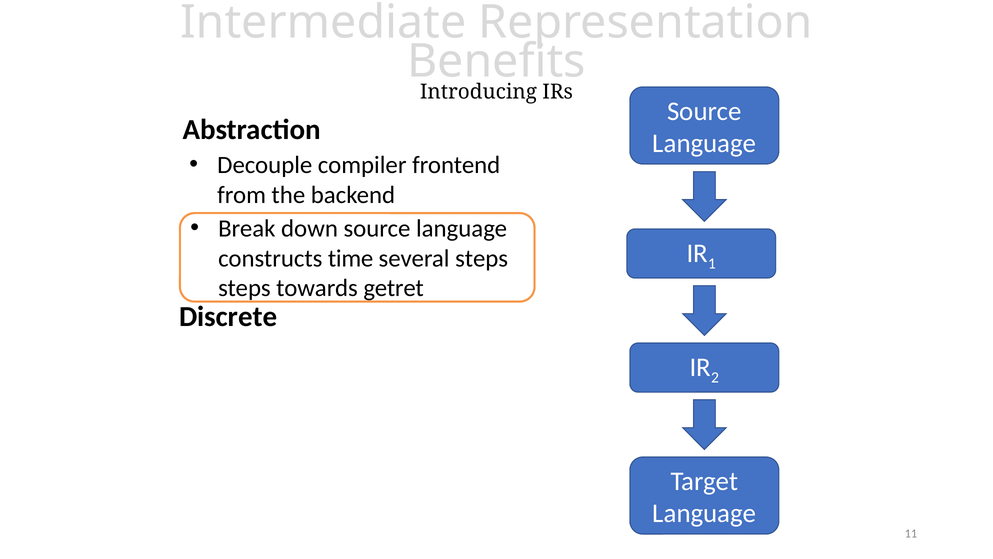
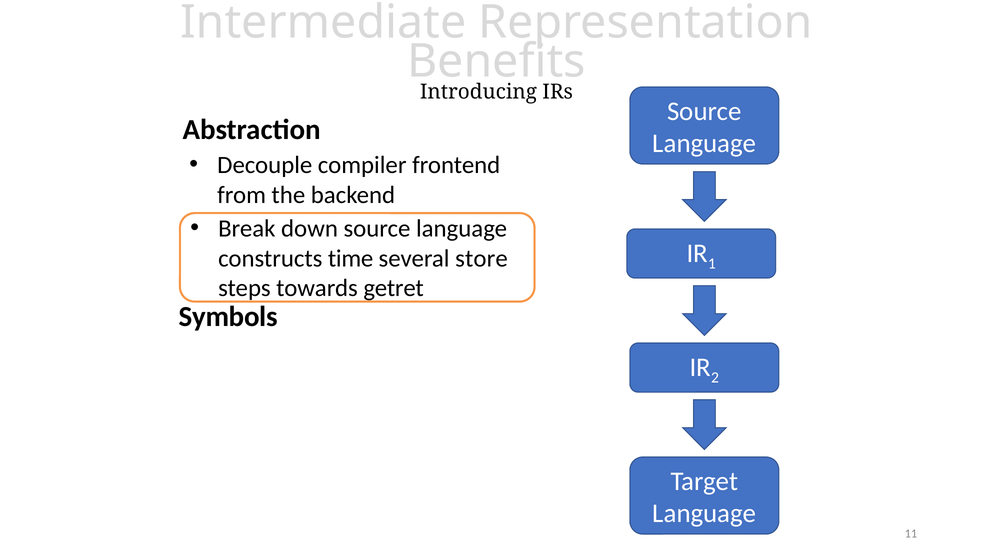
several steps: steps -> store (481, 258)
Discrete: Discrete -> Symbols (228, 317)
